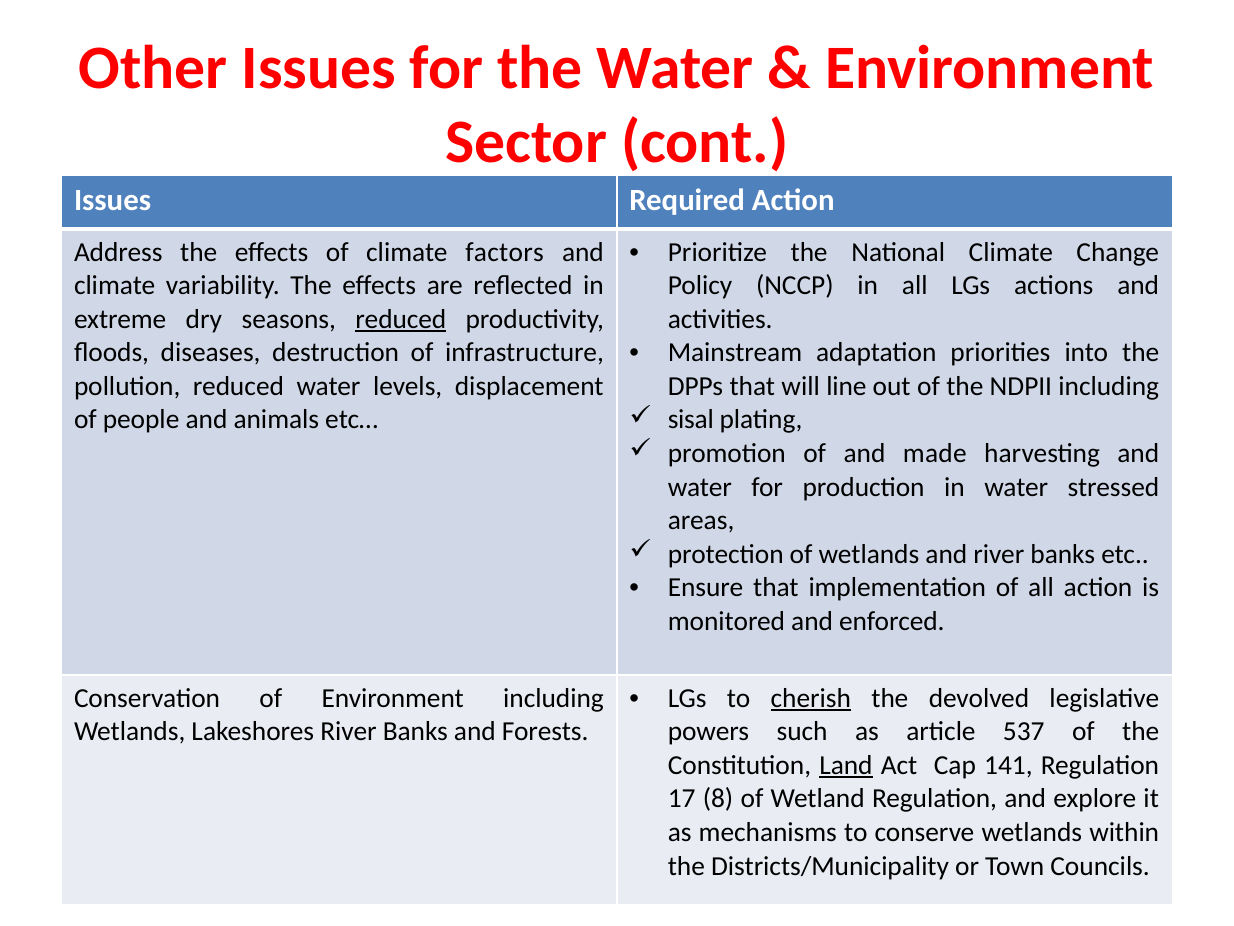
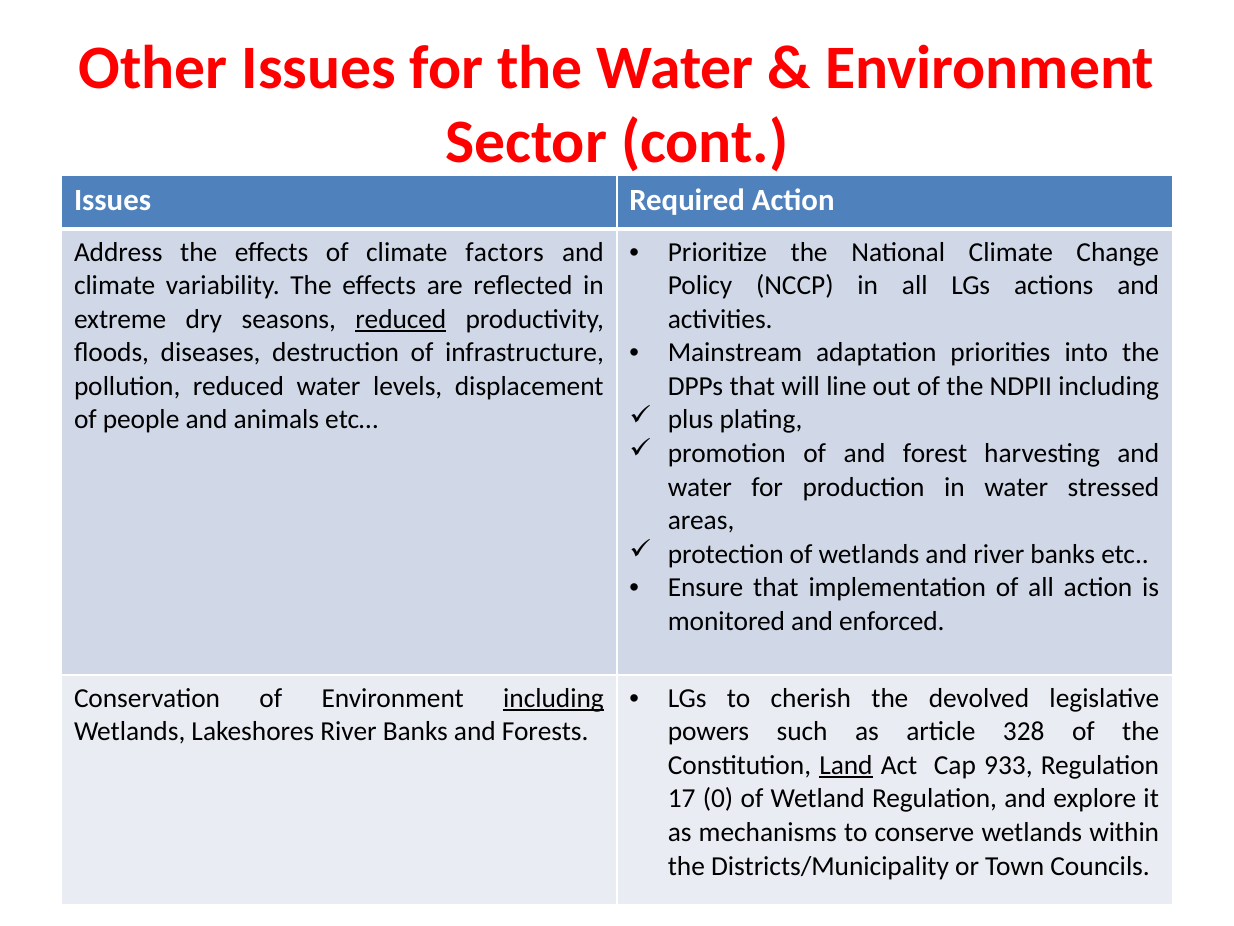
sisal: sisal -> plus (691, 420)
made: made -> forest (935, 453)
cherish underline: present -> none (811, 698)
including underline: none -> present (554, 698)
537: 537 -> 328 (1024, 731)
141: 141 -> 933 (1008, 765)
8: 8 -> 0 (718, 798)
